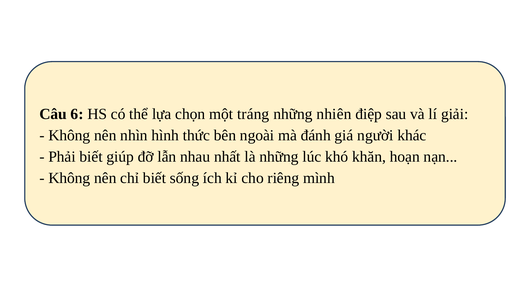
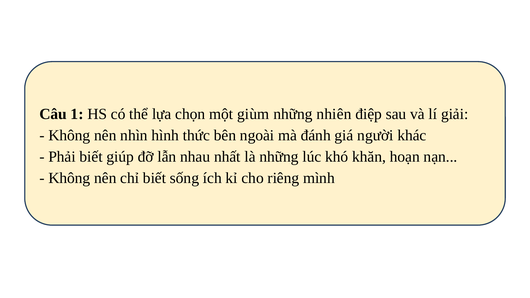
6: 6 -> 1 (77, 114)
tráng: tráng -> giùm (253, 114)
